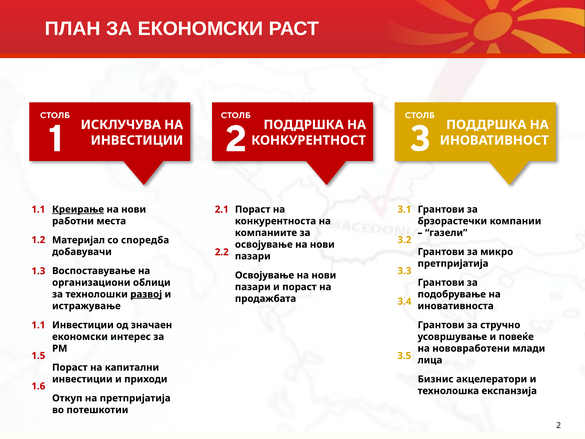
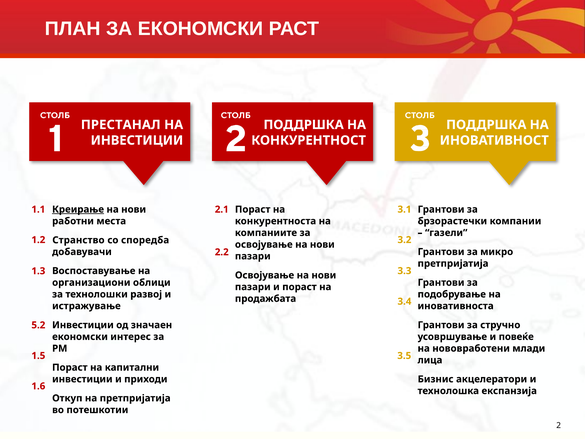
ИСКЛУЧУВА: ИСКЛУЧУВА -> ПРЕСТАНАЛ (121, 125)
Материјал: Материјал -> Странство (78, 240)
развој underline: present -> none (146, 294)
1.1: 1.1 -> 5.2 (38, 325)
